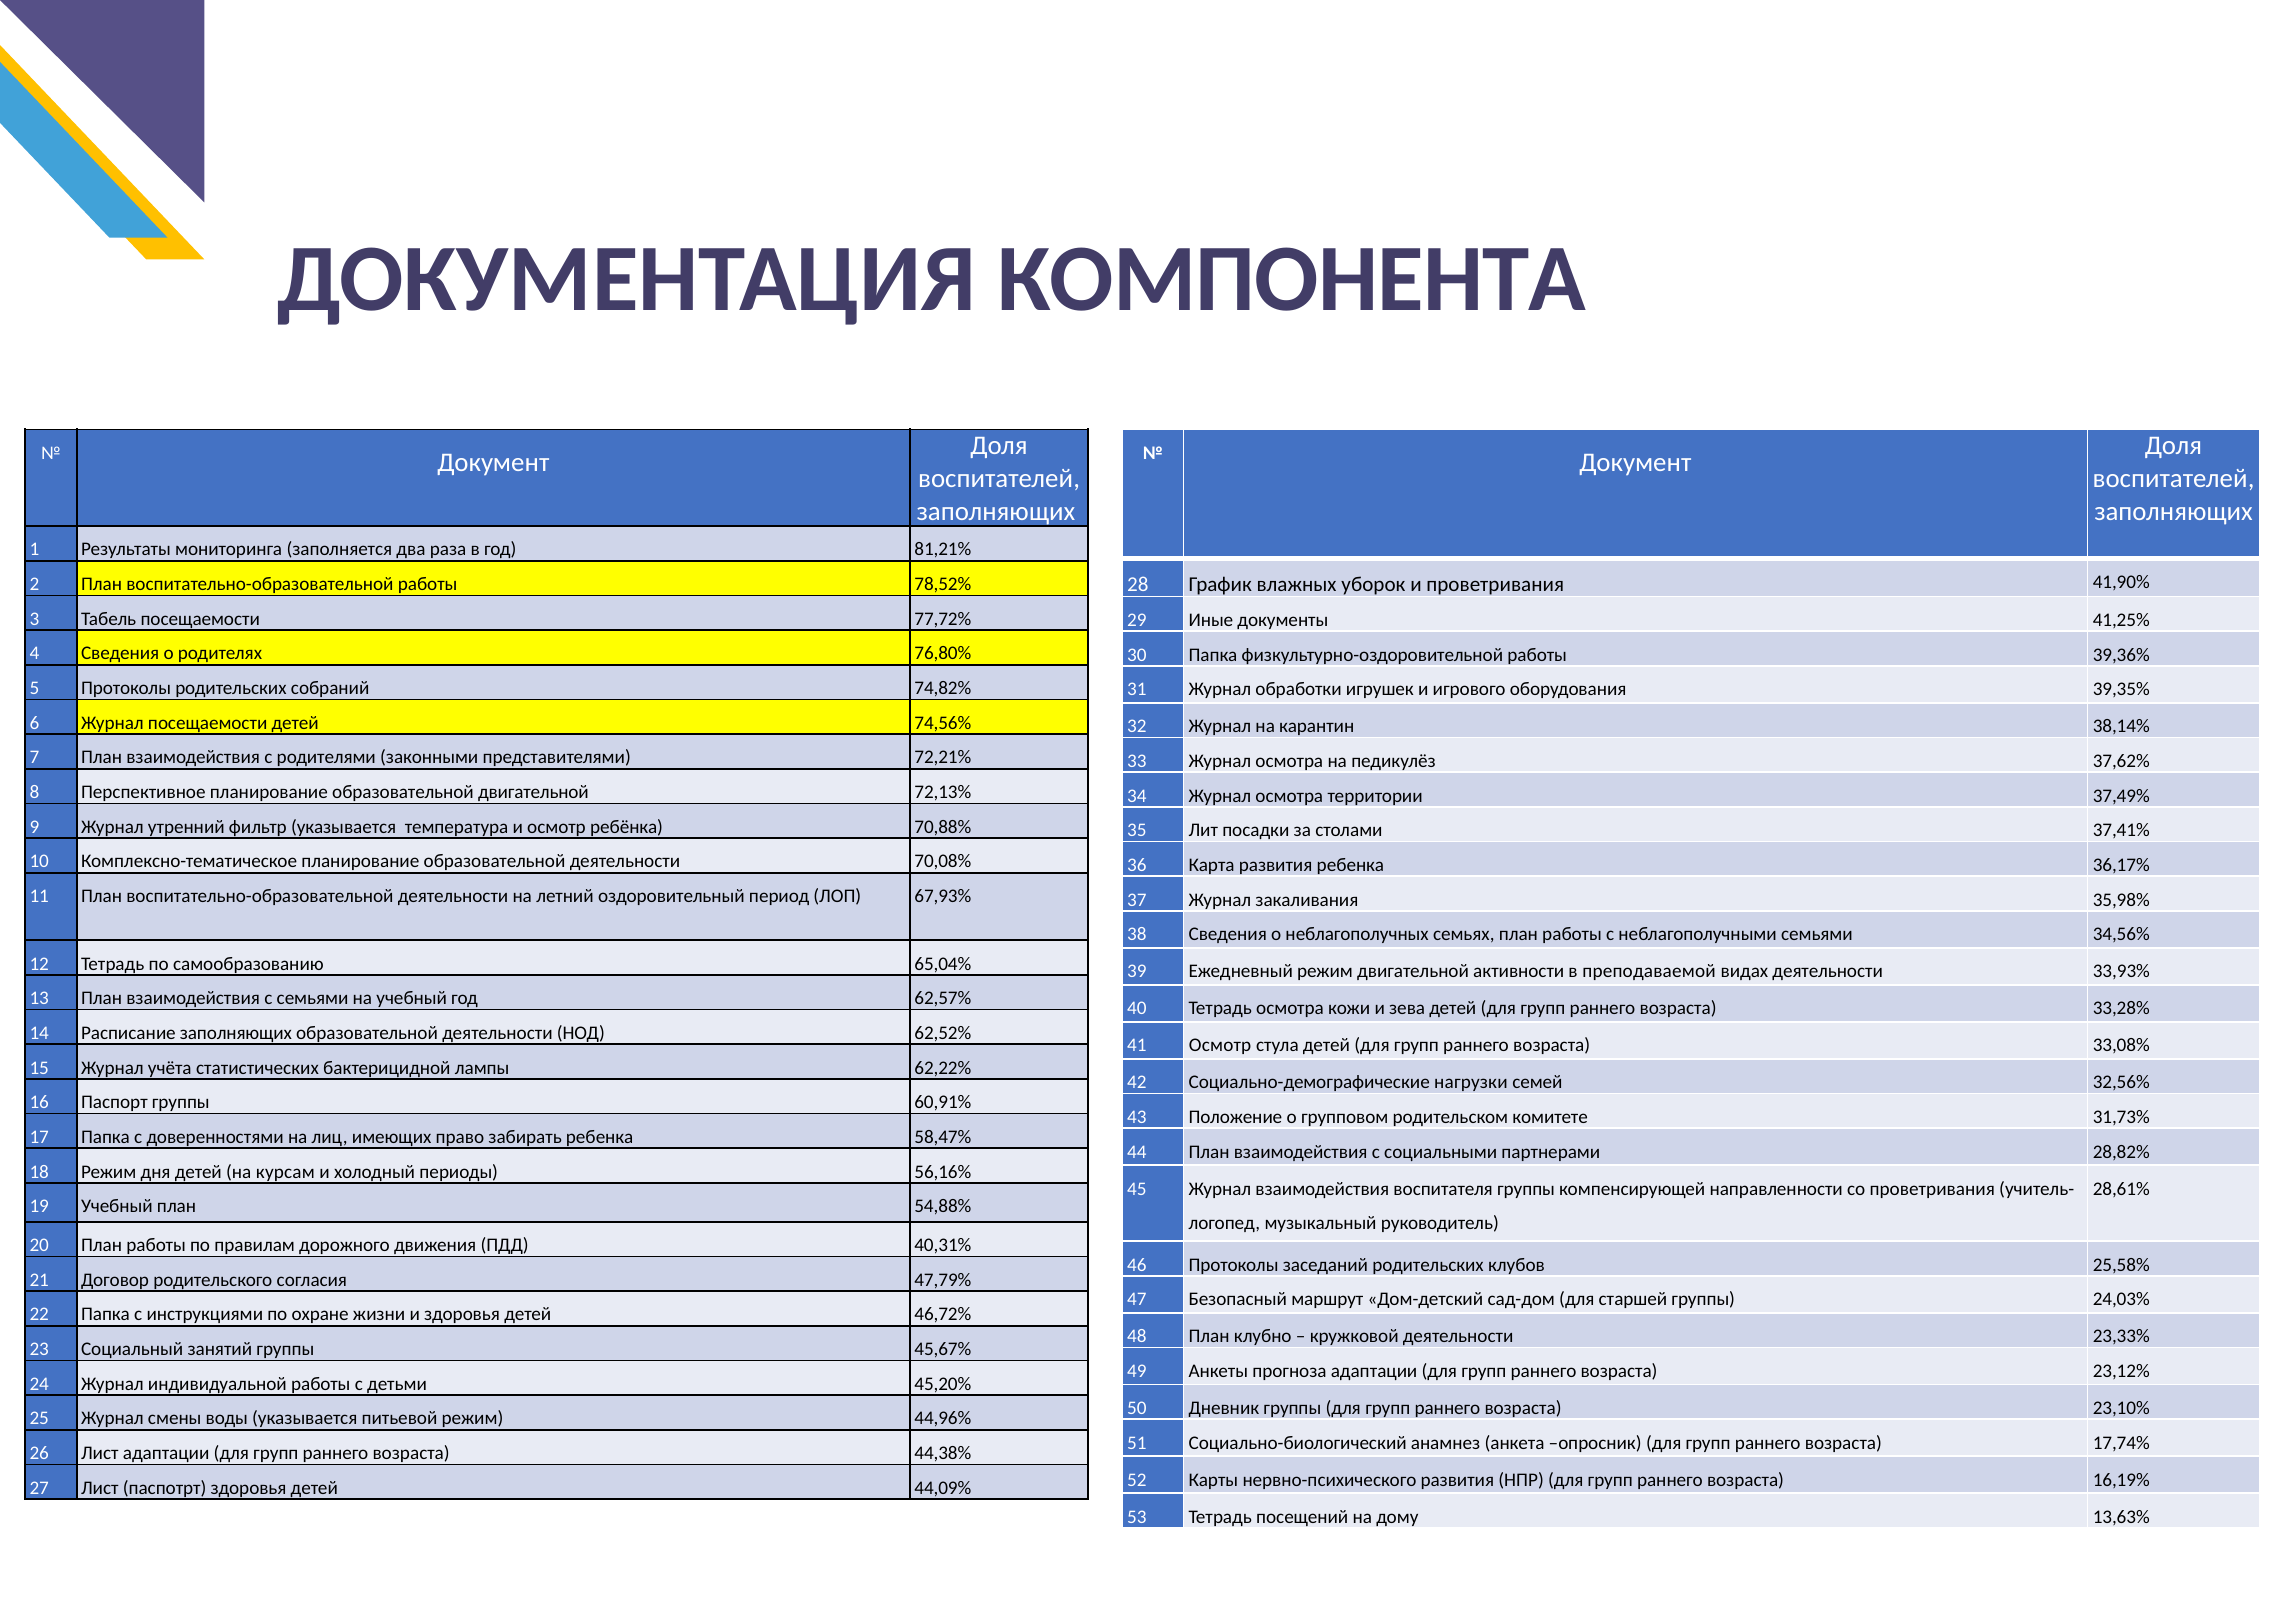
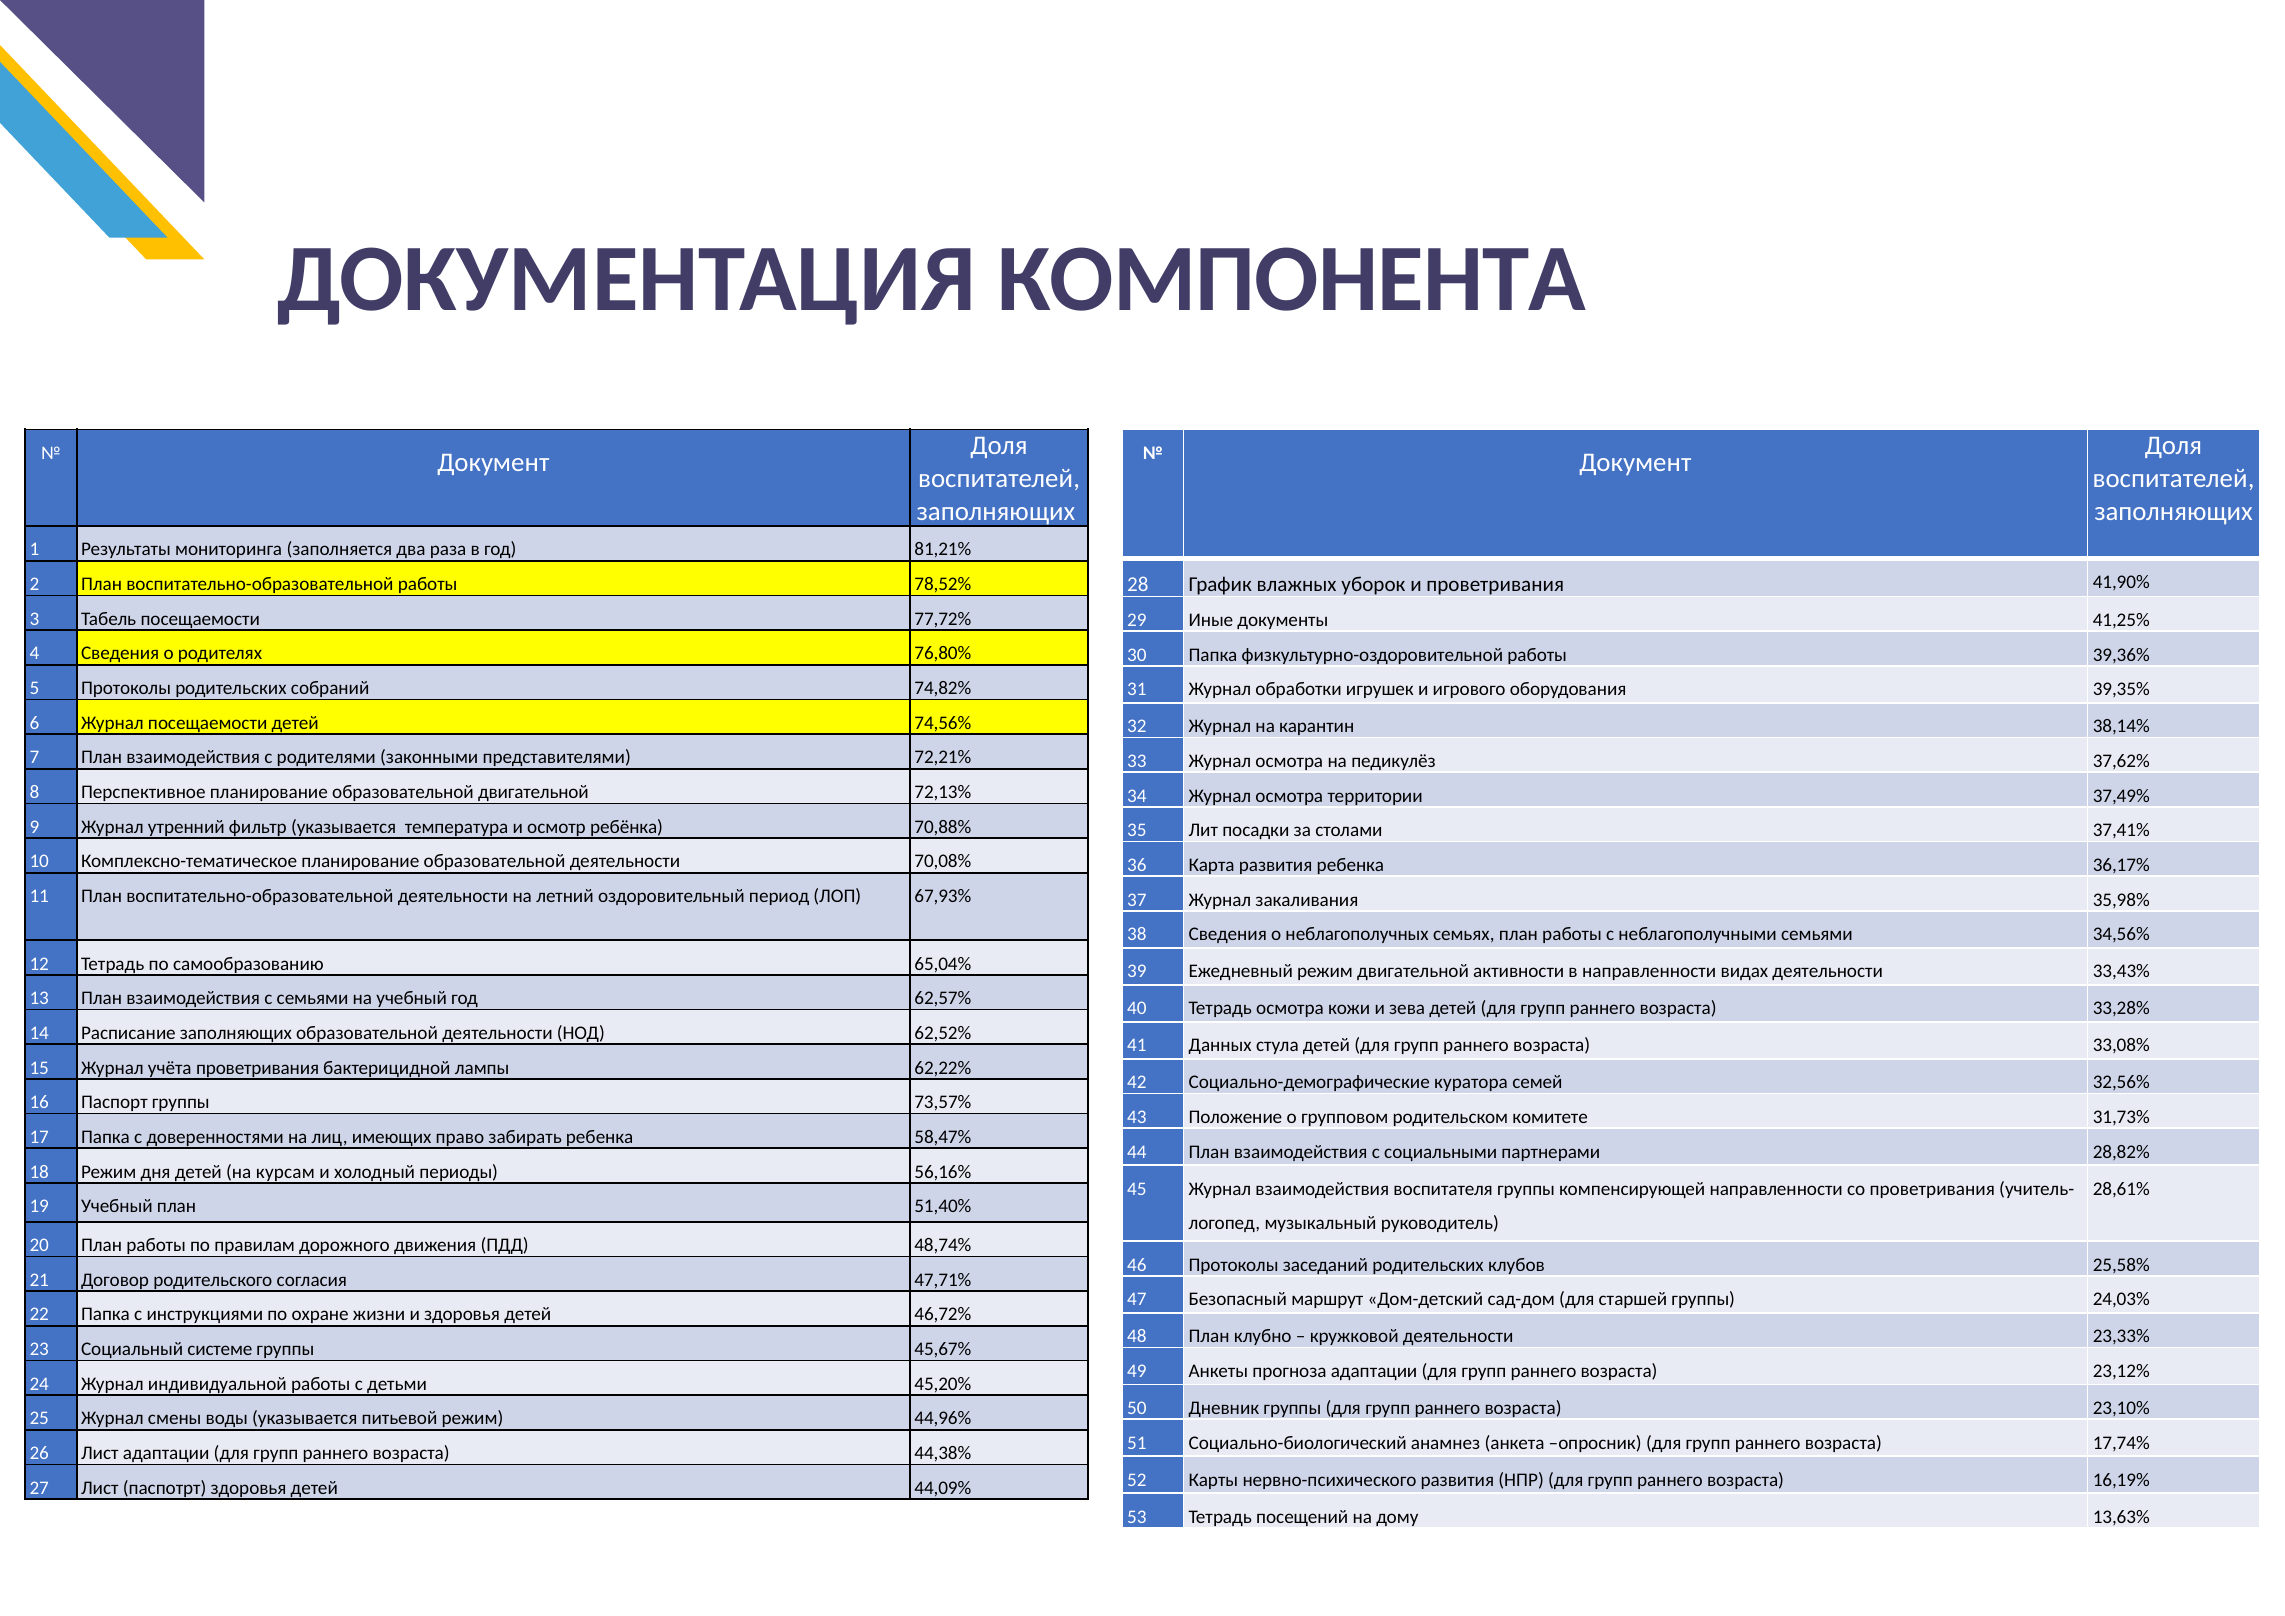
в преподаваемой: преподаваемой -> направленности (1649, 971)
33,93%: 33,93% -> 33,43% (2121, 971)
41 Осмотр: Осмотр -> Данных (1220, 1045)
учёта статистических: статистических -> проветривания (258, 1068)
нагрузки: нагрузки -> куратора (1471, 1082)
60,91%: 60,91% -> 73,57% (943, 1102)
54,88%: 54,88% -> 51,40% (943, 1206)
40,31%: 40,31% -> 48,74% (943, 1245)
47,79%: 47,79% -> 47,71% (943, 1280)
занятий: занятий -> системе (220, 1349)
